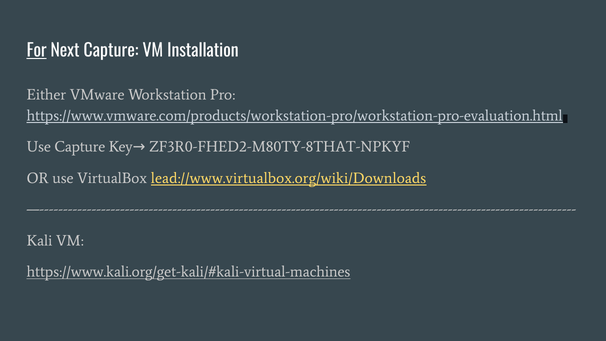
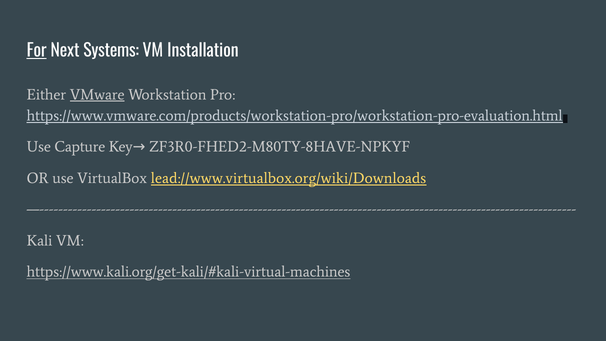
Next Capture: Capture -> Systems (111, 51)
VMware underline: none -> present (97, 95)
ZF3R0-FHED2-M80TY-8THAT-NPKYF: ZF3R0-FHED2-M80TY-8THAT-NPKYF -> ZF3R0-FHED2-M80TY-8HAVE-NPKYF (280, 147)
